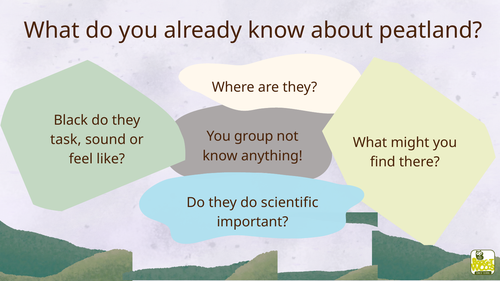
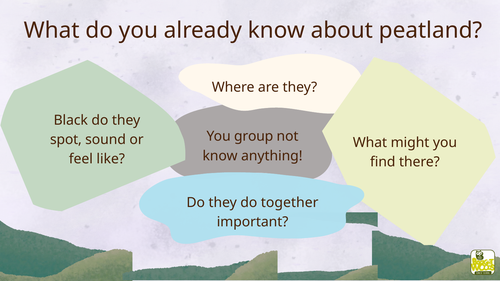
task: task -> spot (66, 140)
scientific: scientific -> together (290, 203)
